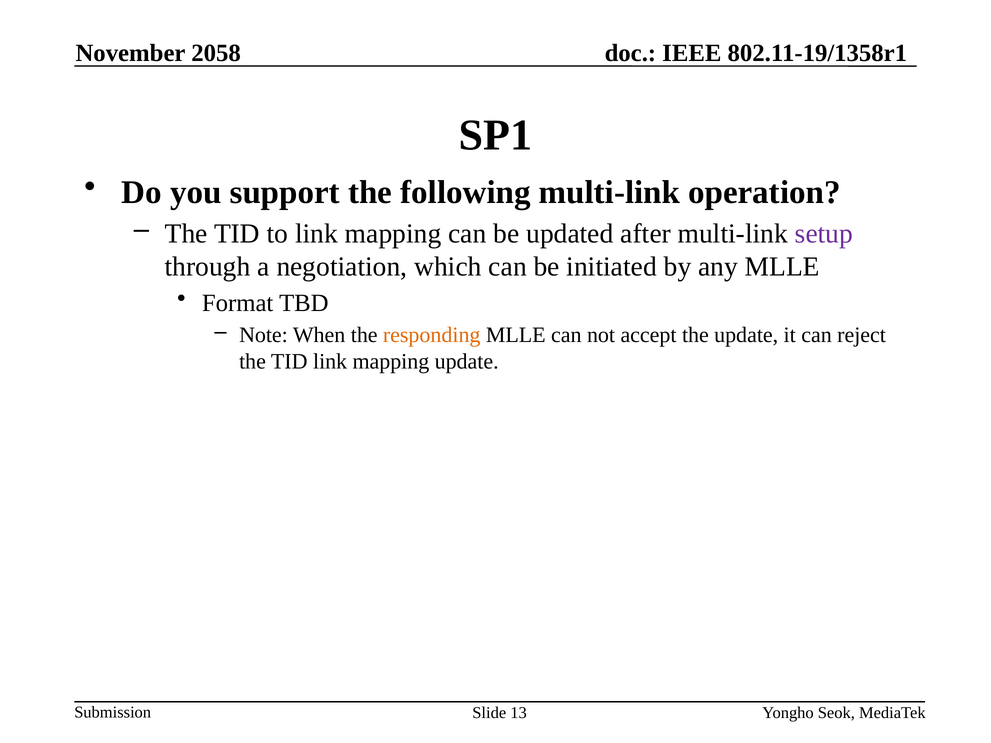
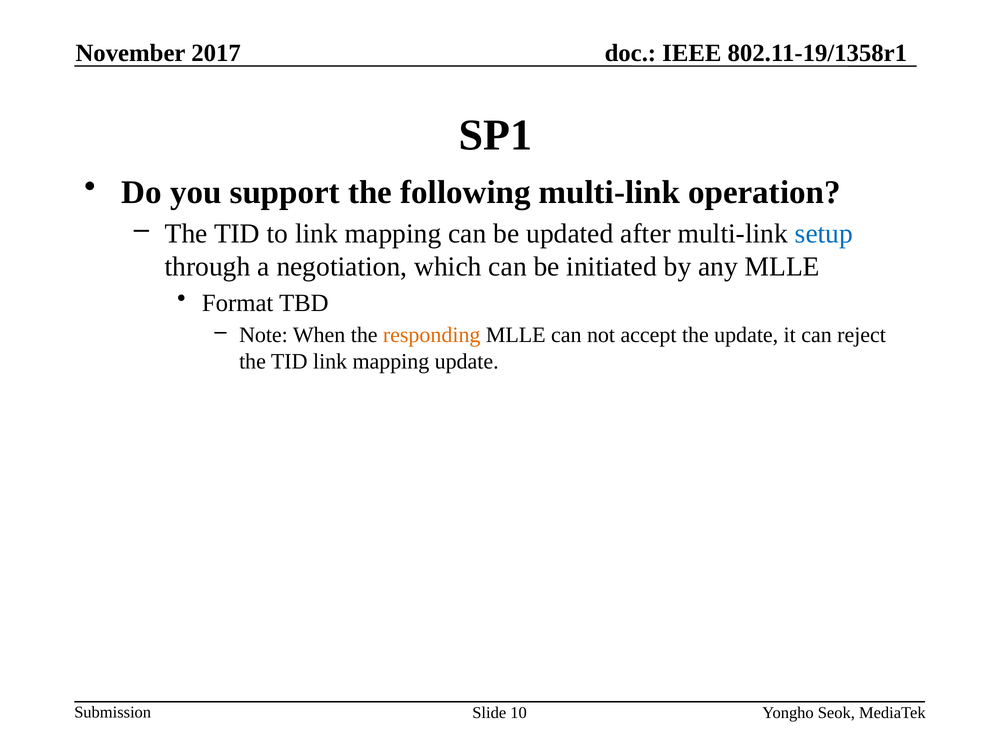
2058: 2058 -> 2017 (216, 53)
setup colour: purple -> blue (824, 234)
13: 13 -> 10 (519, 713)
